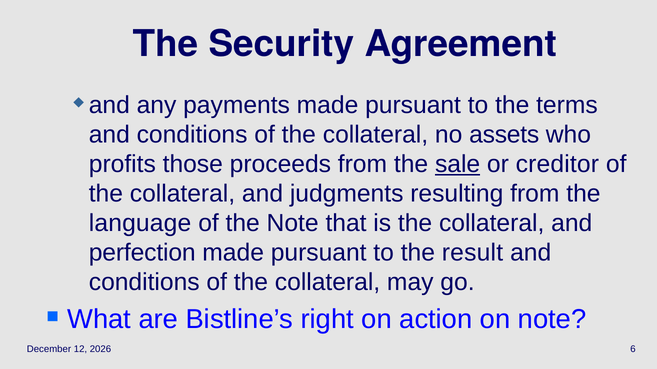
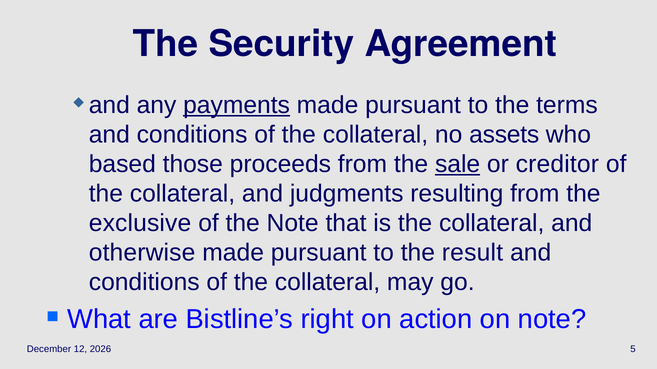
payments underline: none -> present (237, 105)
profits: profits -> based (122, 164)
language: language -> exclusive (140, 223)
perfection: perfection -> otherwise (142, 253)
6: 6 -> 5 (633, 350)
